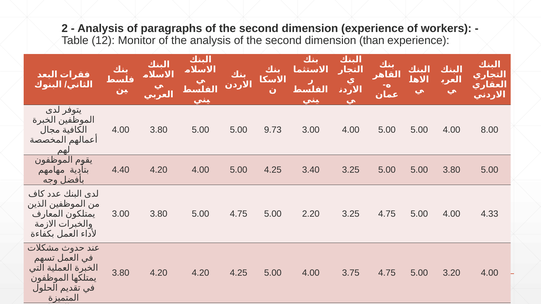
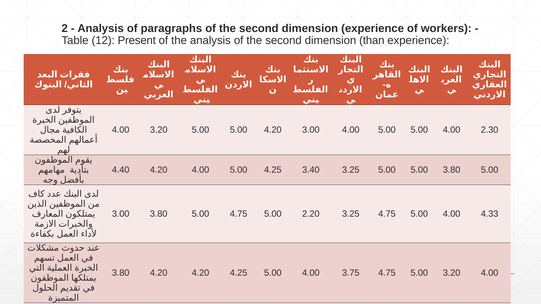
Monitor: Monitor -> Present (137, 40)
4.00 3.80: 3.80 -> 3.20 (159, 130)
5.00 9.73: 9.73 -> 4.20 (273, 130)
8.00: 8.00 -> 2.30 (490, 130)
